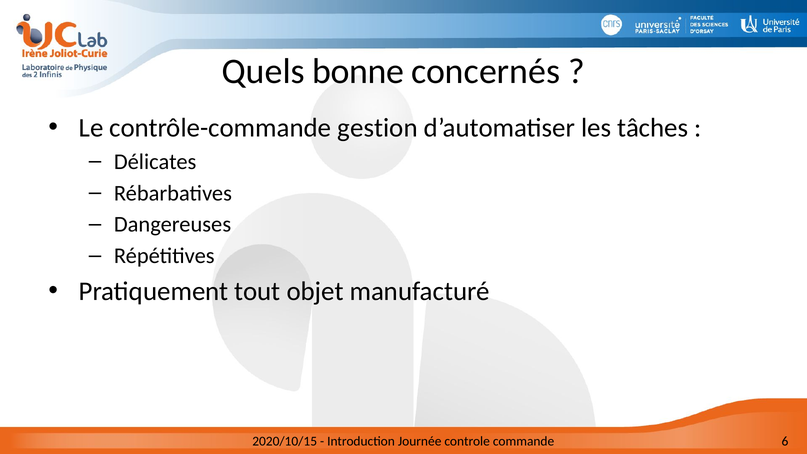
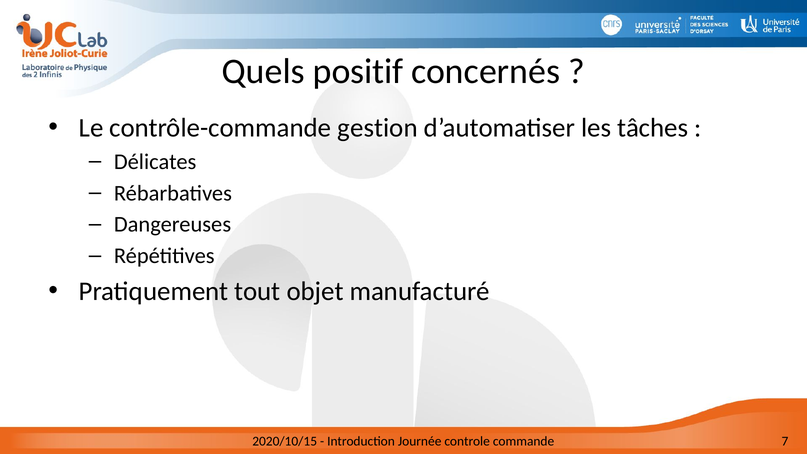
bonne: bonne -> positif (358, 71)
6: 6 -> 7 (785, 441)
